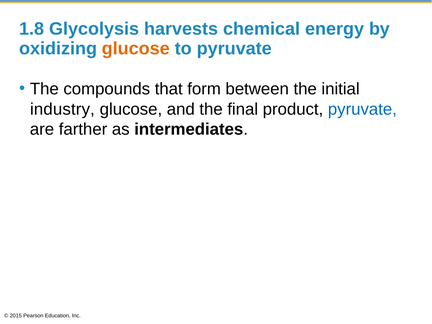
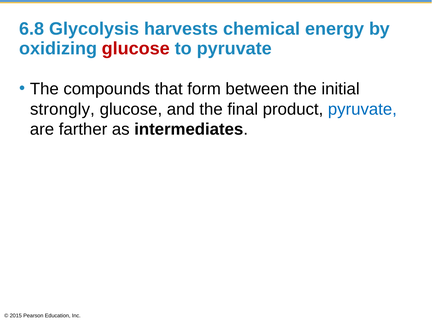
1.8: 1.8 -> 6.8 (32, 29)
glucose colour: orange -> red (136, 48)
industry: industry -> strongly (62, 109)
